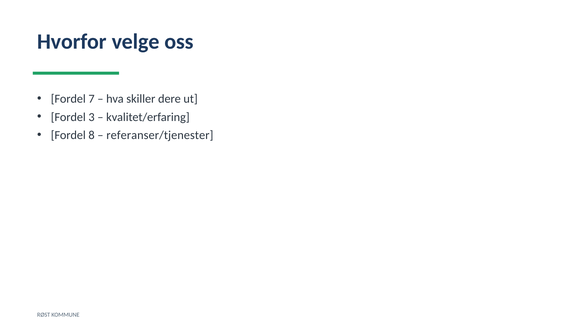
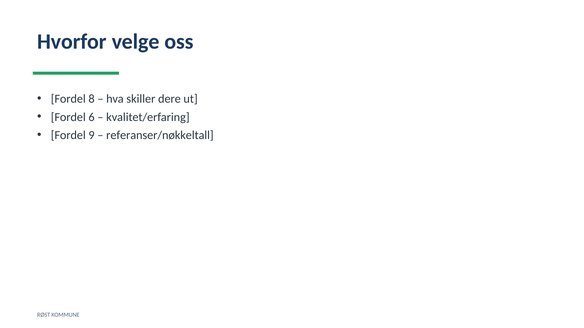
7: 7 -> 8 (92, 99)
3: 3 -> 6 (92, 117)
8: 8 -> 9 (92, 135)
referanser/tjenester: referanser/tjenester -> referanser/nøkkeltall (160, 135)
